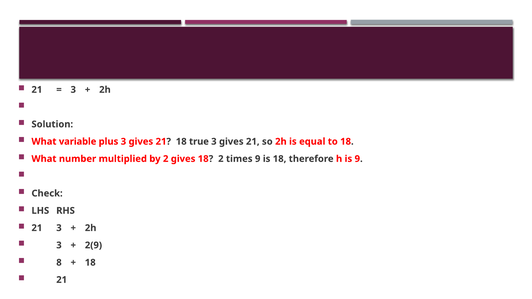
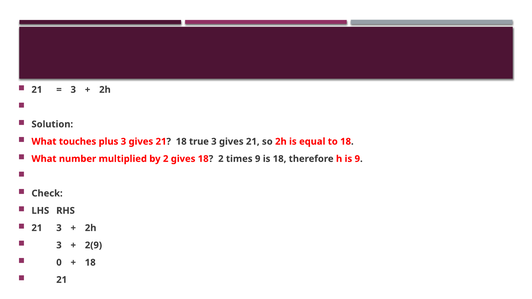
variable: variable -> touches (78, 142)
8: 8 -> 0 (59, 263)
